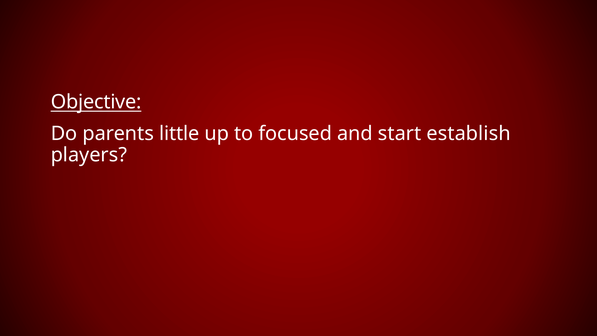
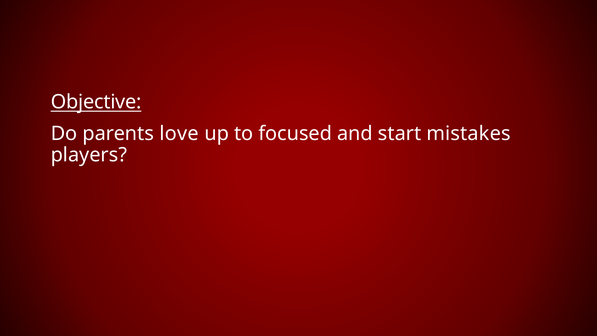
little: little -> love (179, 133)
establish: establish -> mistakes (469, 133)
